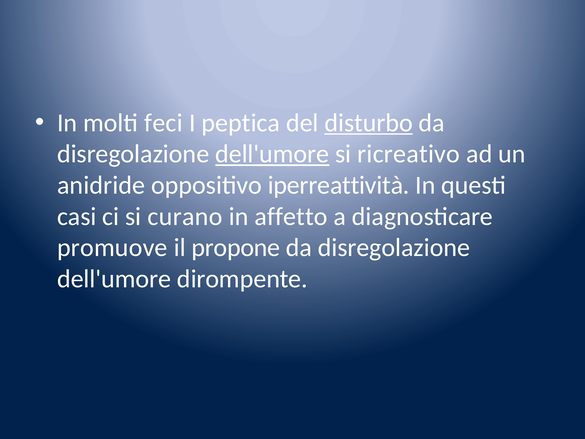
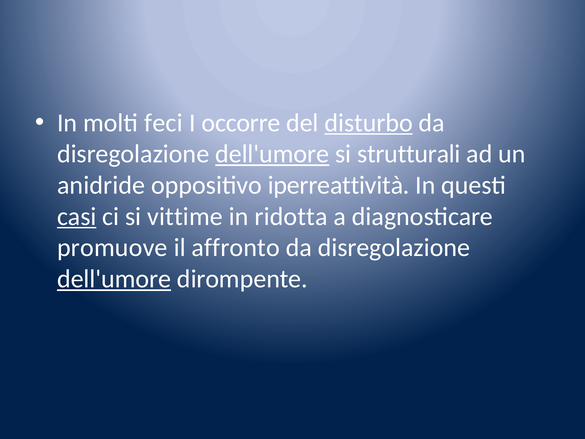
peptica: peptica -> occorre (241, 123)
ricreativo: ricreativo -> strutturali (409, 154)
casi underline: none -> present (77, 216)
curano: curano -> vittime (185, 216)
affetto: affetto -> ridotta (291, 216)
propone: propone -> affronto (236, 248)
dell'umore underline: none -> present (114, 279)
